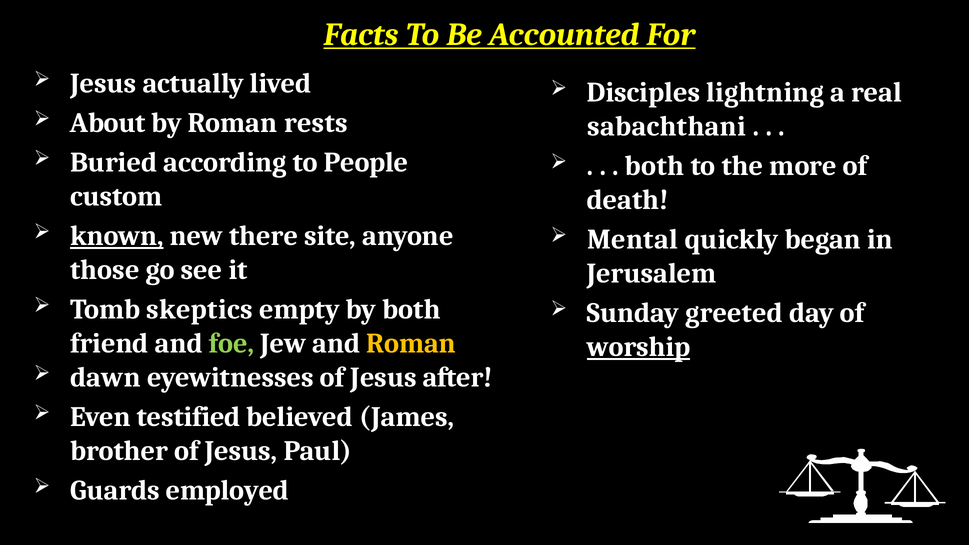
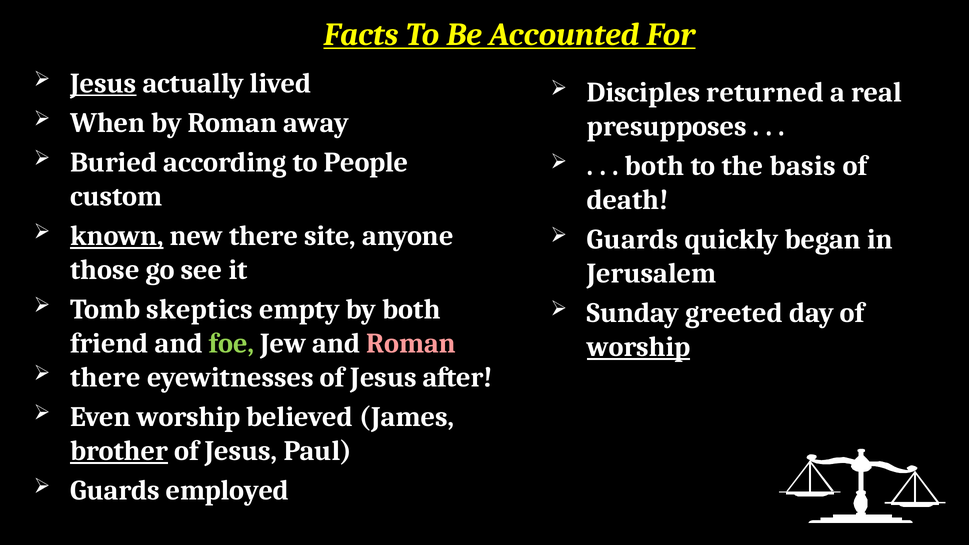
Jesus underline: none -> present (103, 83)
lightning: lightning -> returned (765, 92)
About: About -> When (108, 123)
rests: rests -> away (316, 123)
sabachthani: sabachthani -> presupposes (667, 126)
more: more -> basis (803, 166)
Mental: Mental -> Guards (633, 239)
Roman colour: yellow -> pink (411, 343)
dawn: dawn -> there (105, 377)
Even testified: testified -> worship (189, 417)
brother underline: none -> present (119, 451)
